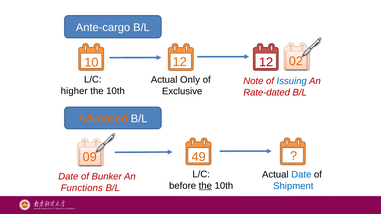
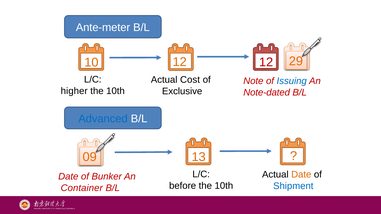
Ante-cargo: Ante-cargo -> Ante-meter (103, 28)
02: 02 -> 29 (296, 61)
Only: Only -> Cost (190, 80)
Rate-dated: Rate-dated -> Note-dated (267, 93)
Advanced colour: orange -> blue (103, 119)
49: 49 -> 13 (199, 157)
Date colour: blue -> orange (301, 175)
the underline: present -> none (205, 186)
Functions: Functions -> Container (82, 188)
